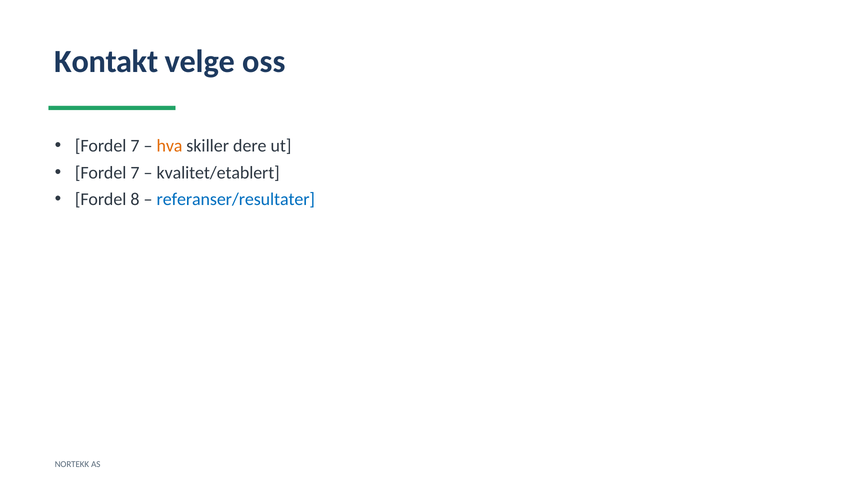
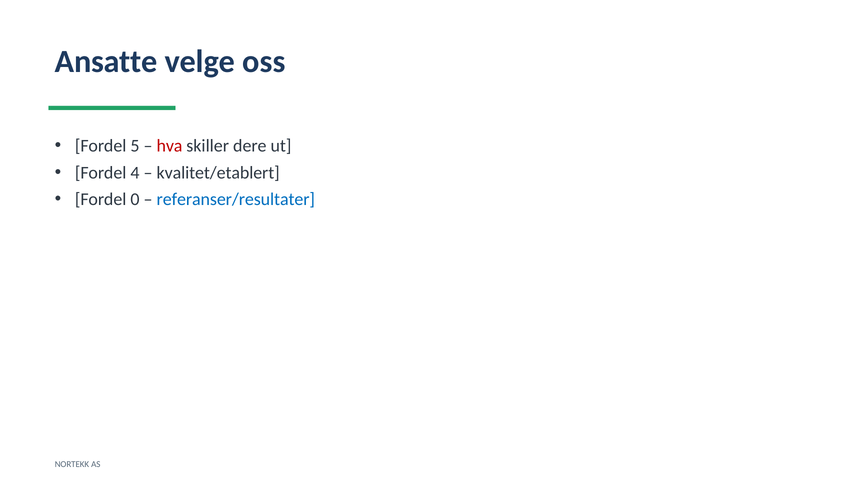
Kontakt: Kontakt -> Ansatte (106, 61)
7: 7 -> 5 (135, 146)
hva colour: orange -> red (170, 146)
7: 7 -> 4 (135, 173)
8: 8 -> 0 (135, 200)
